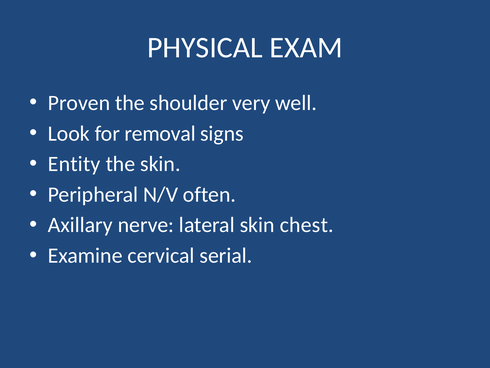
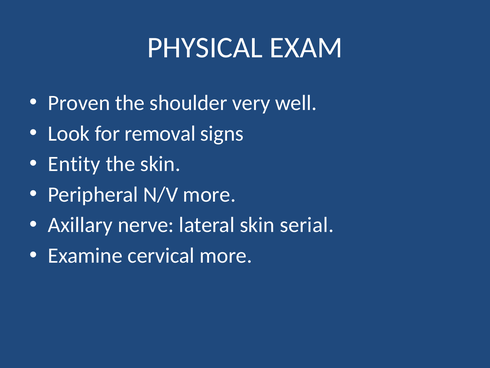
N/V often: often -> more (209, 194)
chest: chest -> serial (307, 225)
cervical serial: serial -> more (226, 255)
